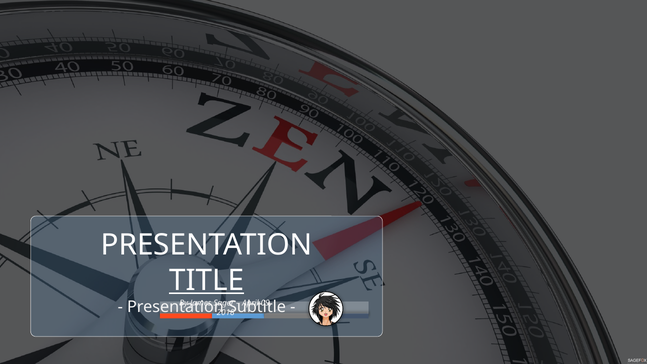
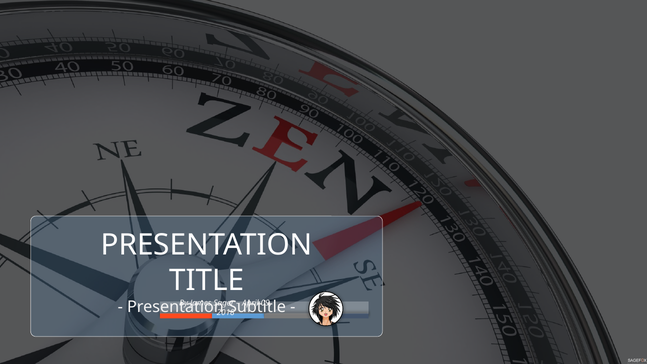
TITLE underline: present -> none (207, 281)
